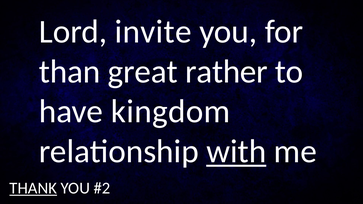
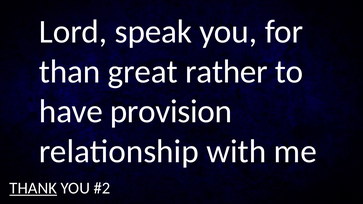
invite: invite -> speak (153, 32)
kingdom: kingdom -> provision (171, 112)
with underline: present -> none (236, 152)
